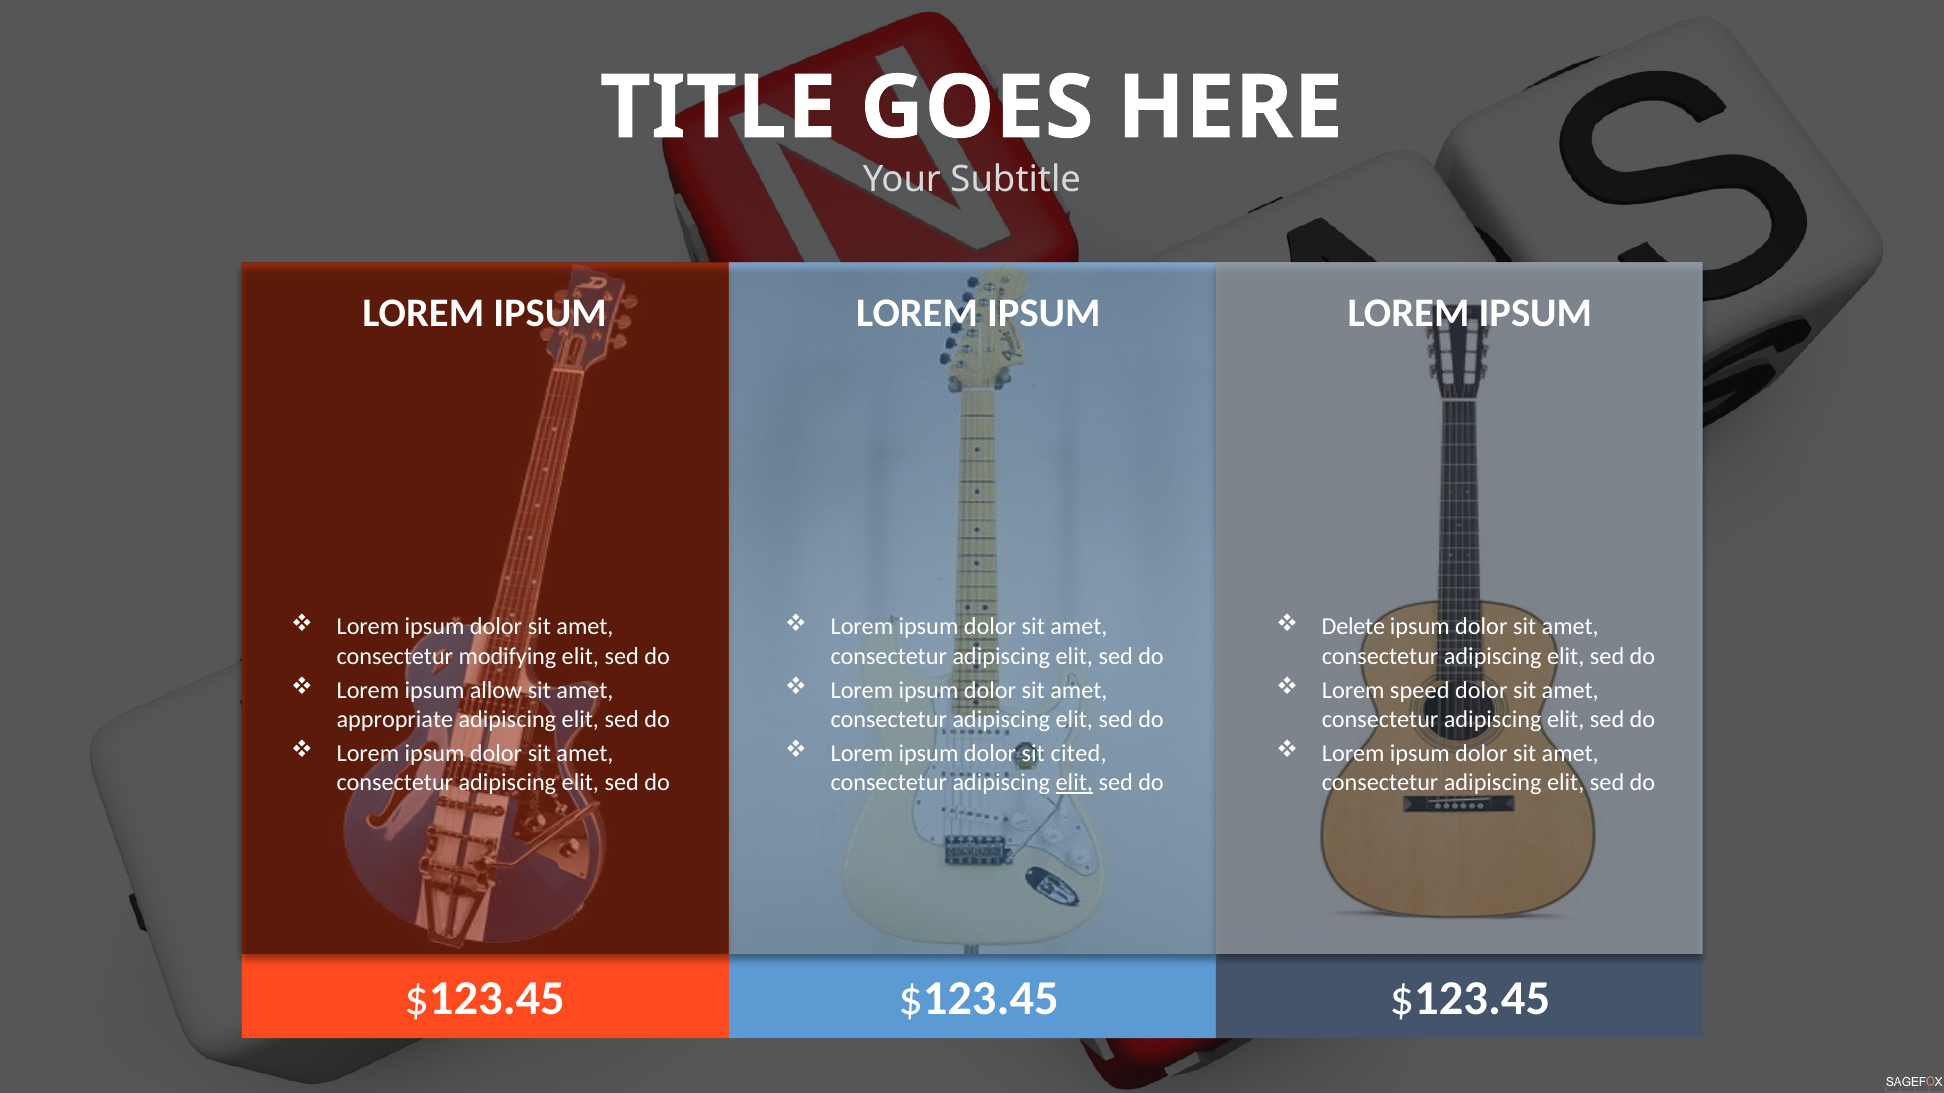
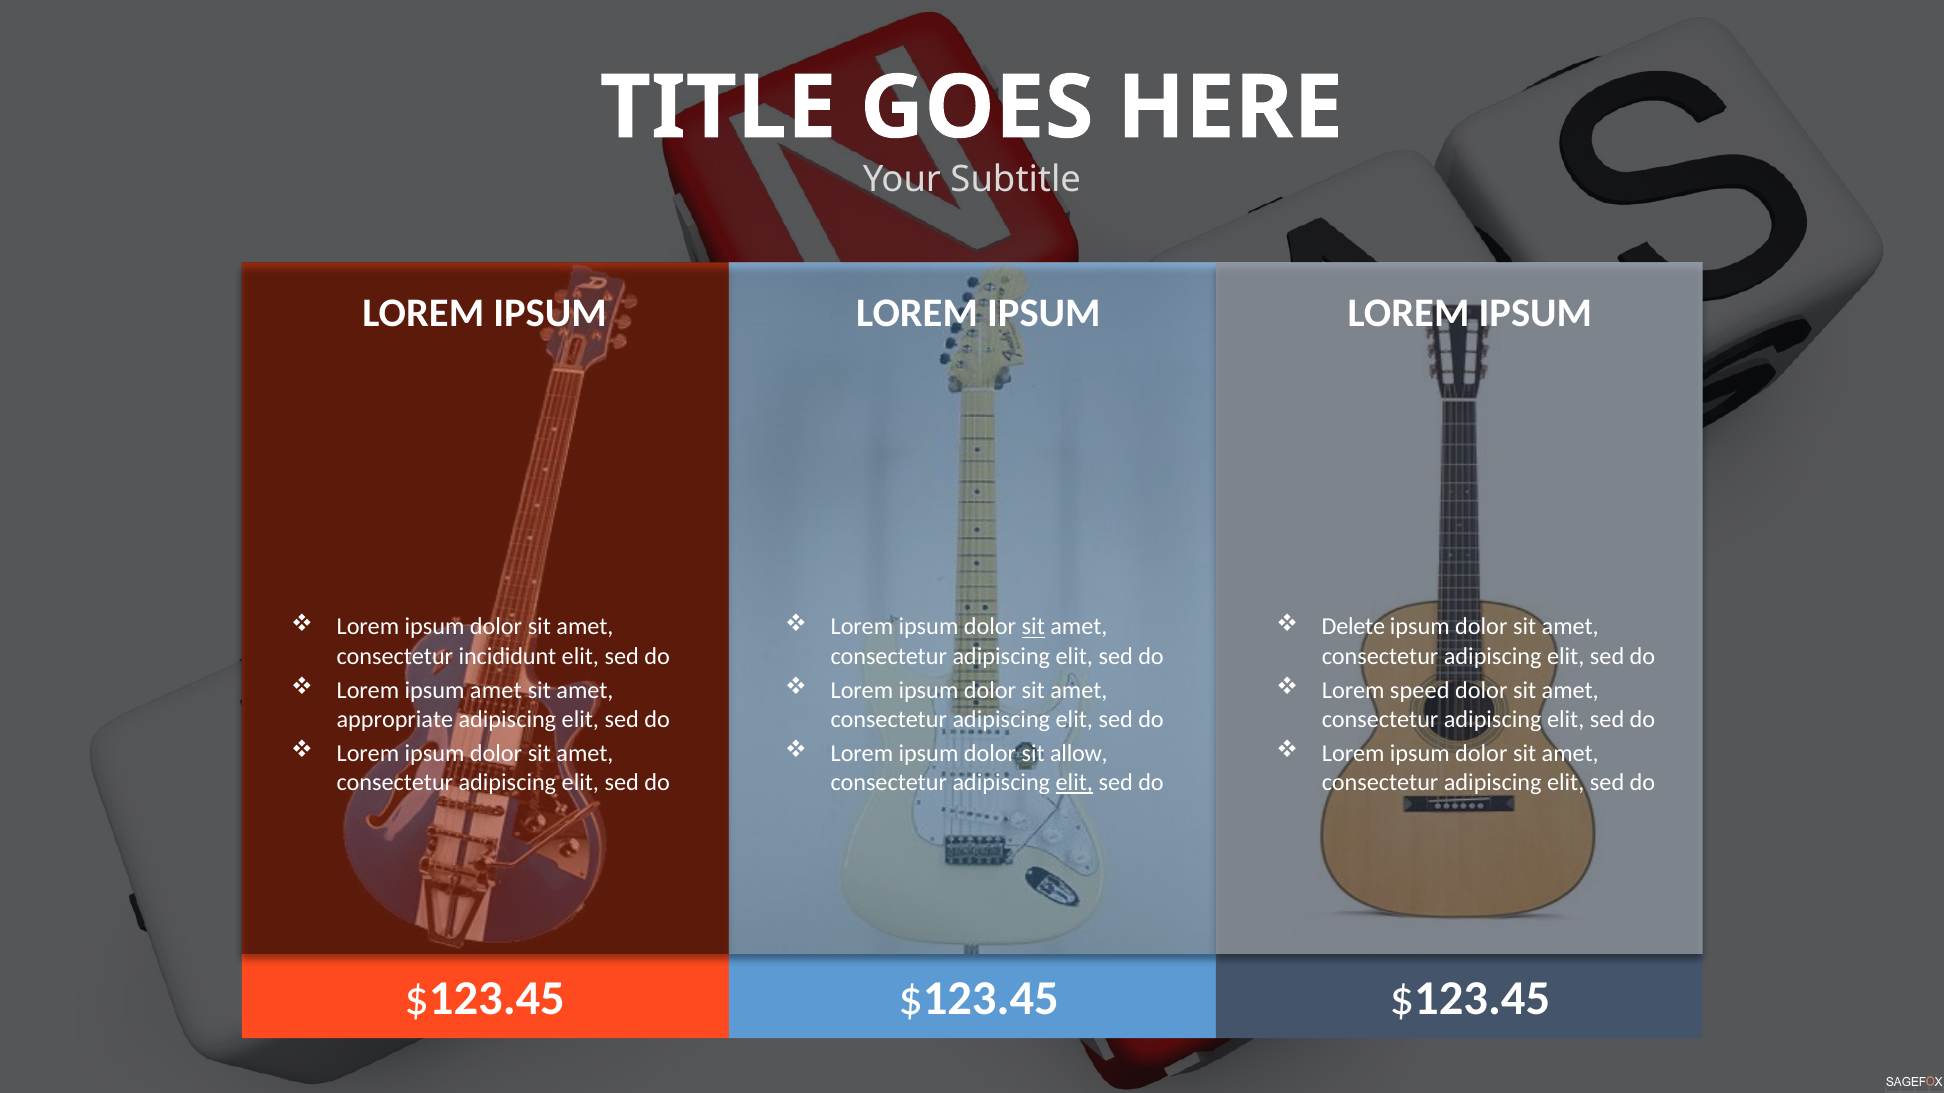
sit underline: none -> present (1033, 627)
modifying: modifying -> incididunt (507, 656)
ipsum allow: allow -> amet (496, 690)
cited: cited -> allow (1079, 754)
